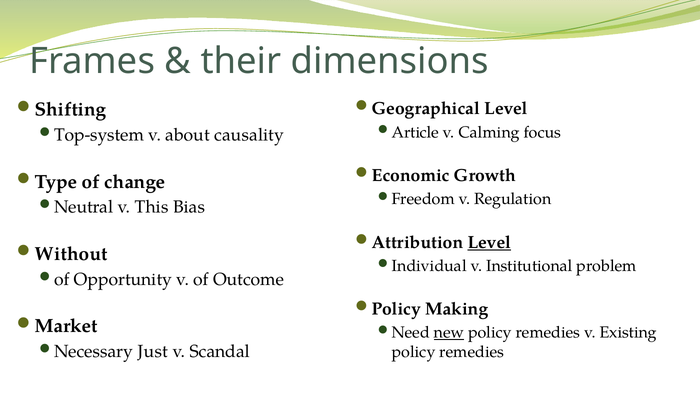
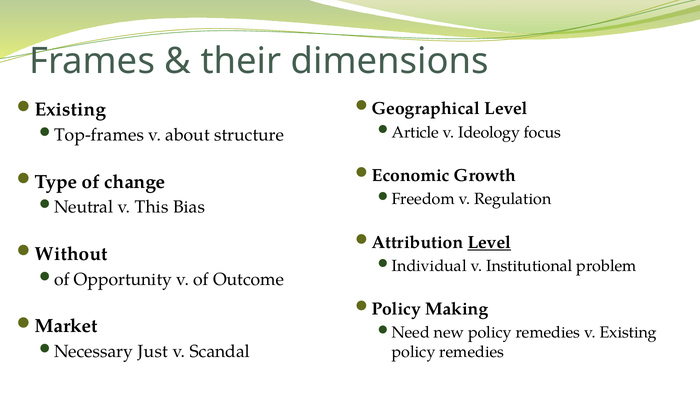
Shifting: Shifting -> Existing (70, 110)
Calming: Calming -> Ideology (489, 132)
Top-system: Top-system -> Top-frames (99, 135)
causality: causality -> structure (249, 135)
new underline: present -> none (449, 332)
